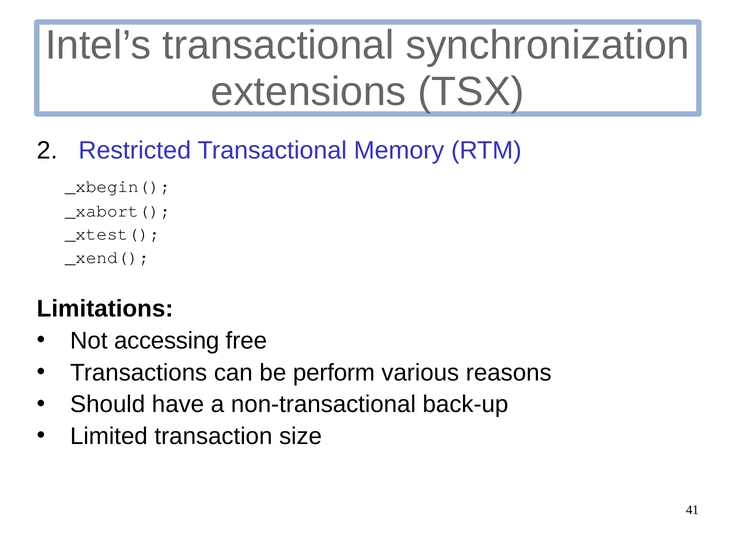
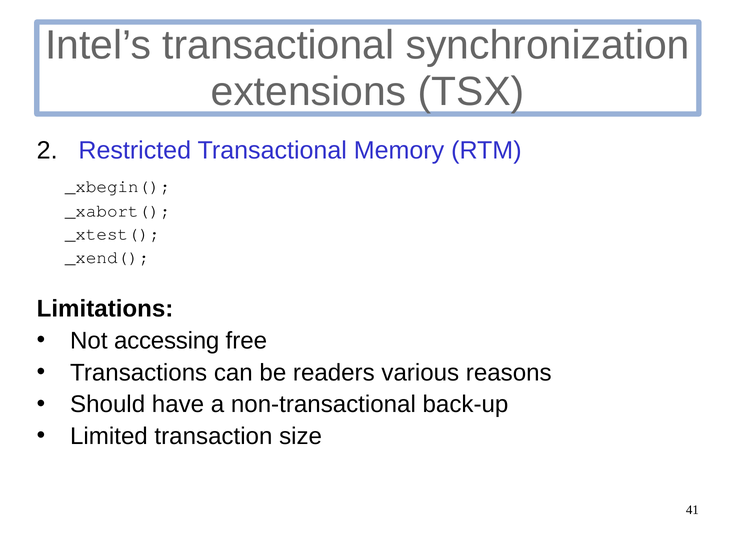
perform: perform -> readers (334, 373)
